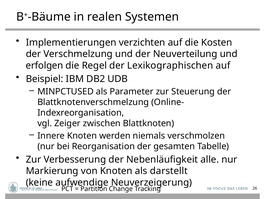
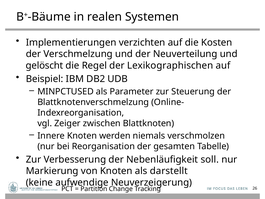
erfolgen: erfolgen -> gelöscht (44, 65)
alle: alle -> soll (210, 159)
